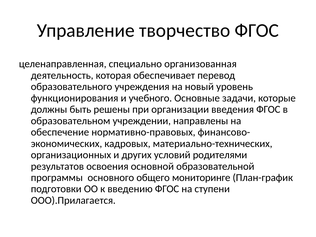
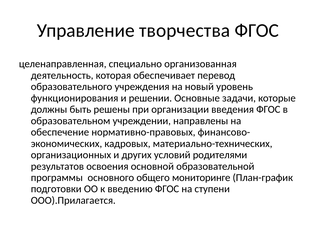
творчество: творчество -> творчества (185, 31)
учебного: учебного -> решении (150, 98)
